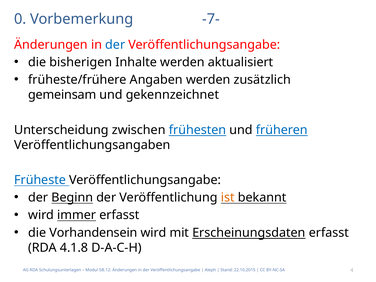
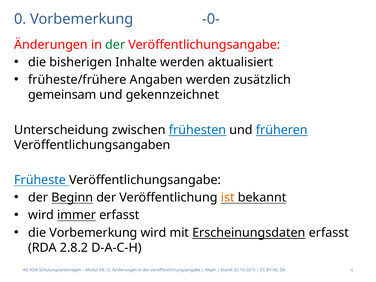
-7-: -7- -> -0- (211, 19)
der colour: blue -> green (115, 45)
die Vorhandensein: Vorhandensein -> Vorbemerkung (93, 233)
4.1.8: 4.1.8 -> 2.8.2 (74, 248)
